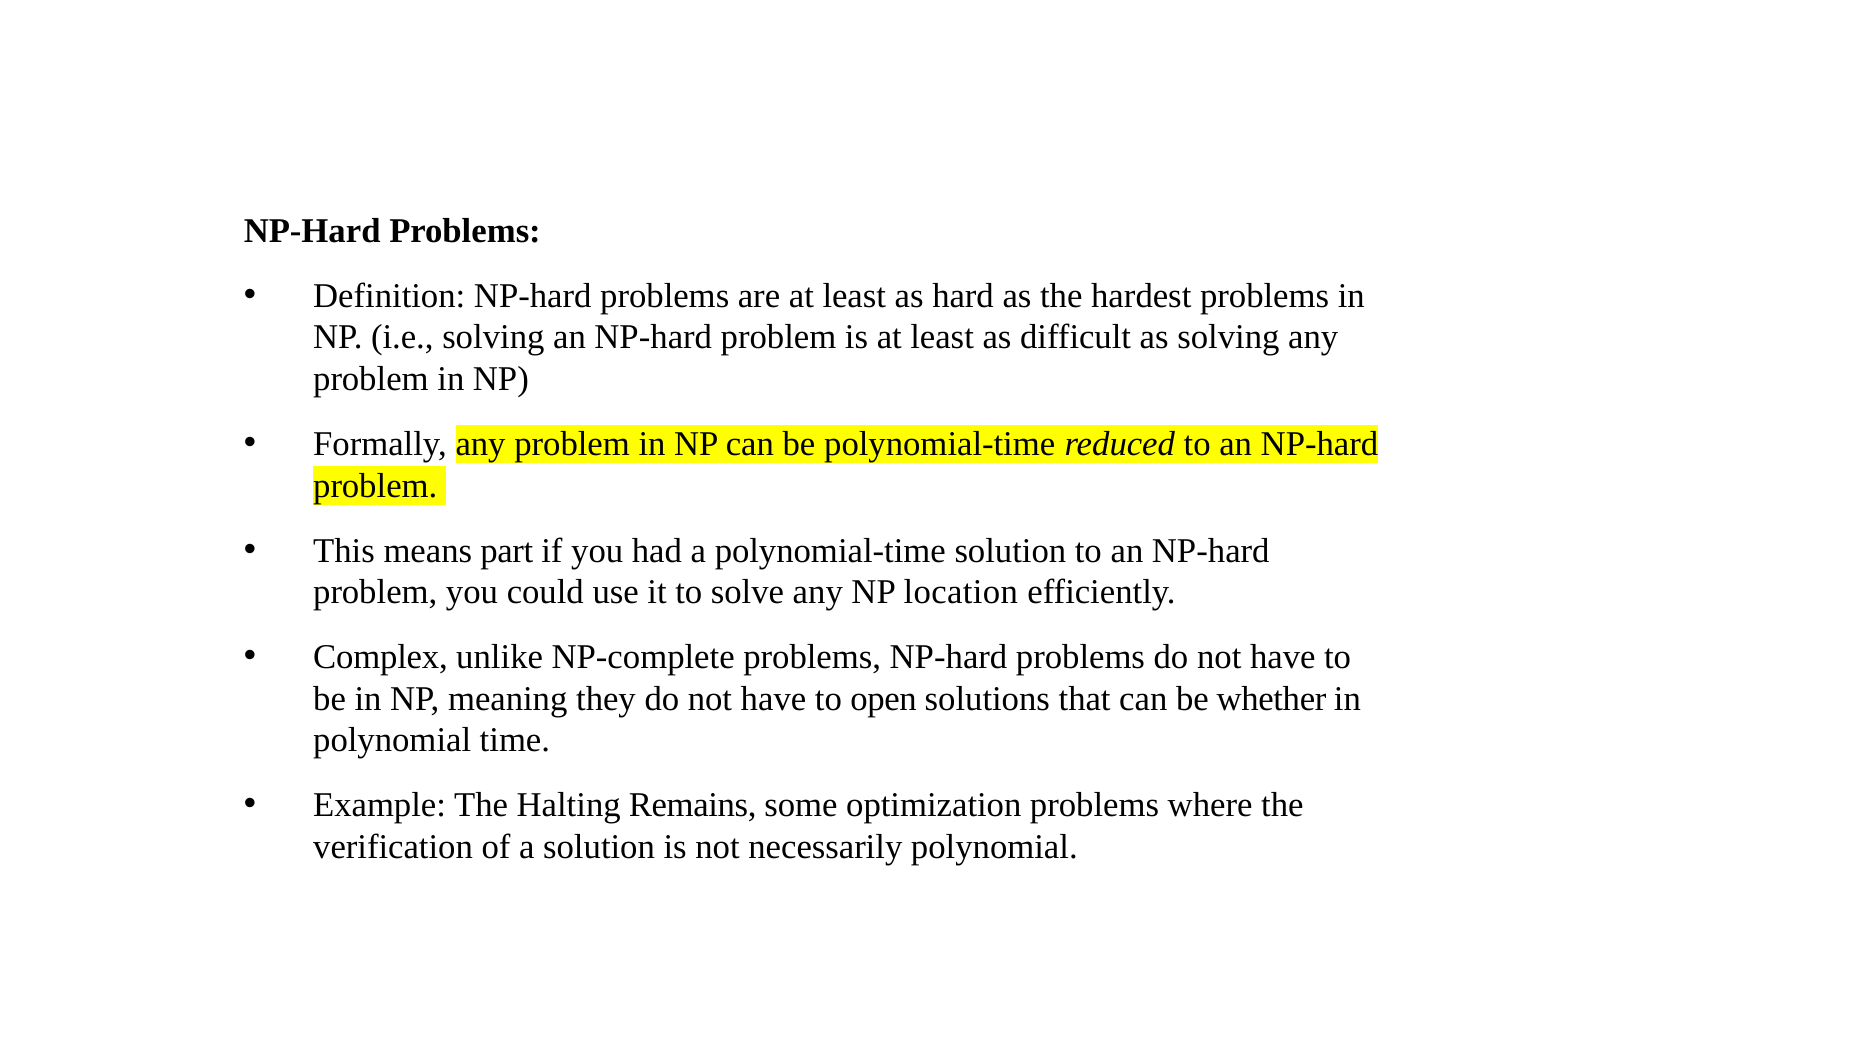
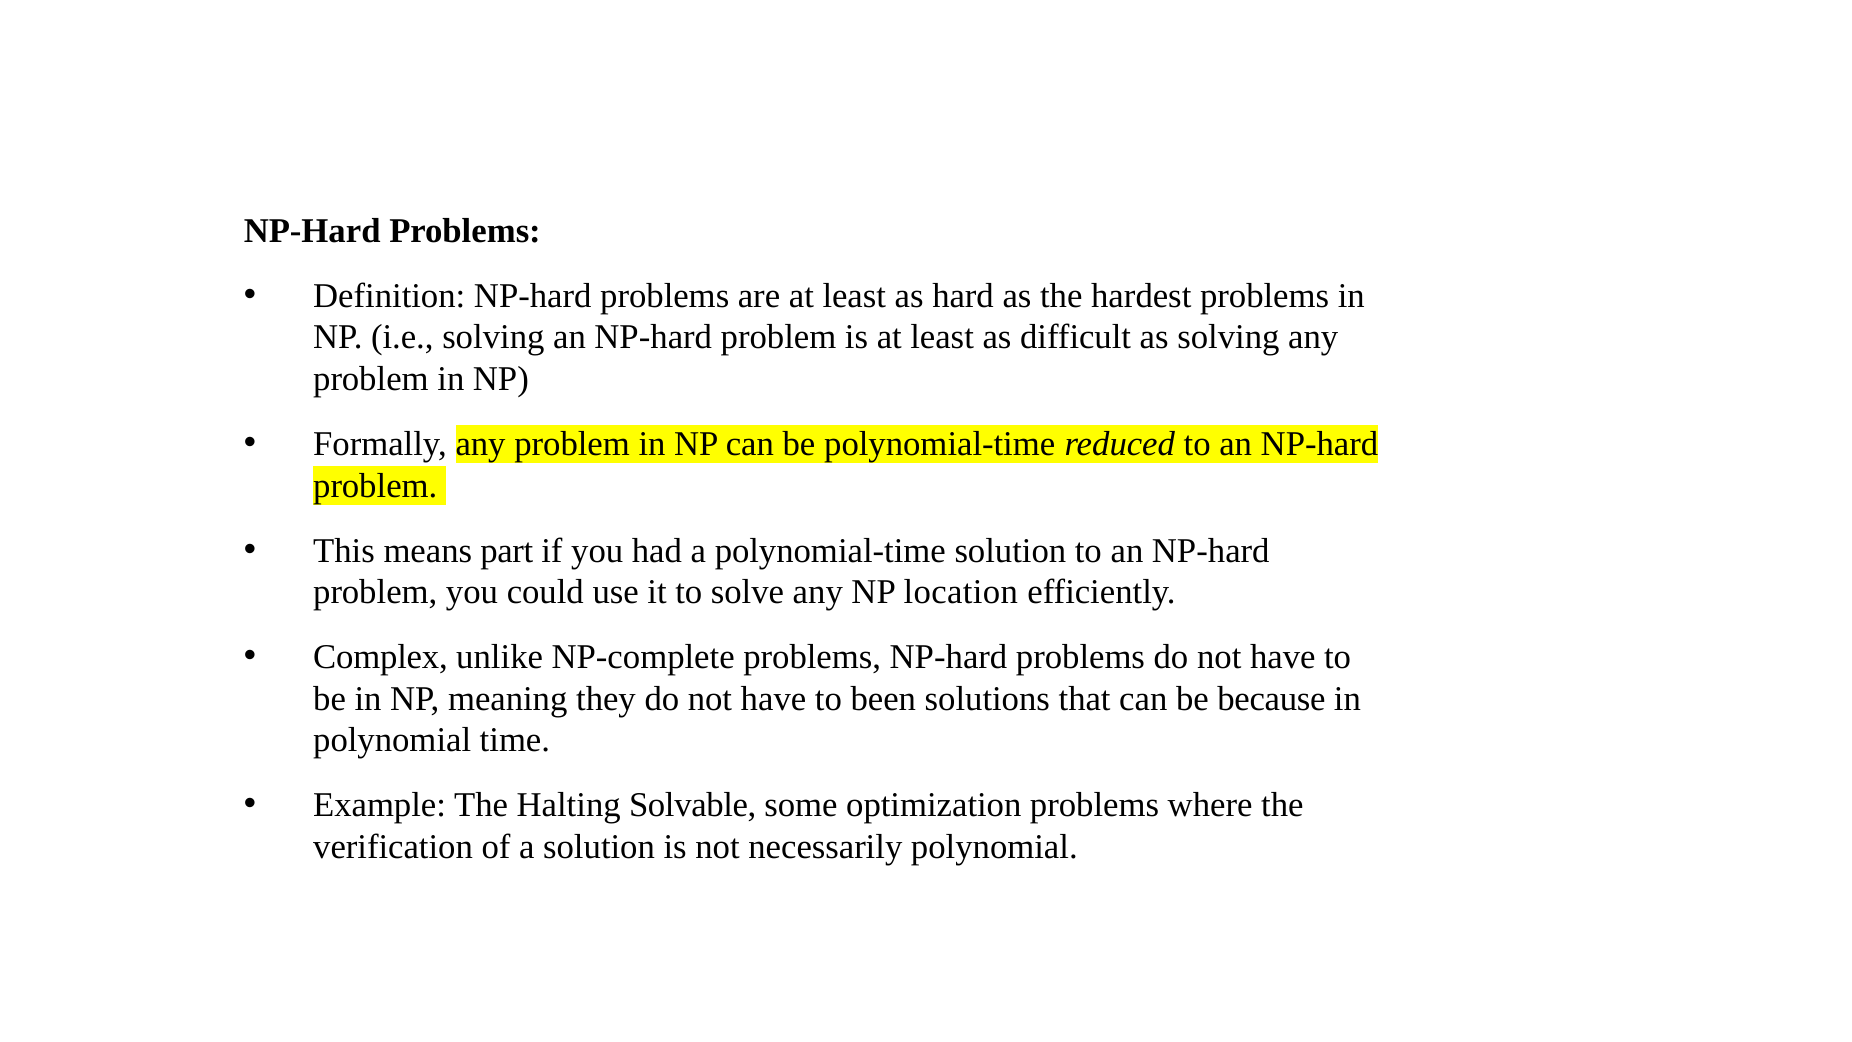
open: open -> been (883, 699)
whether: whether -> because (1271, 699)
Remains: Remains -> Solvable (693, 805)
